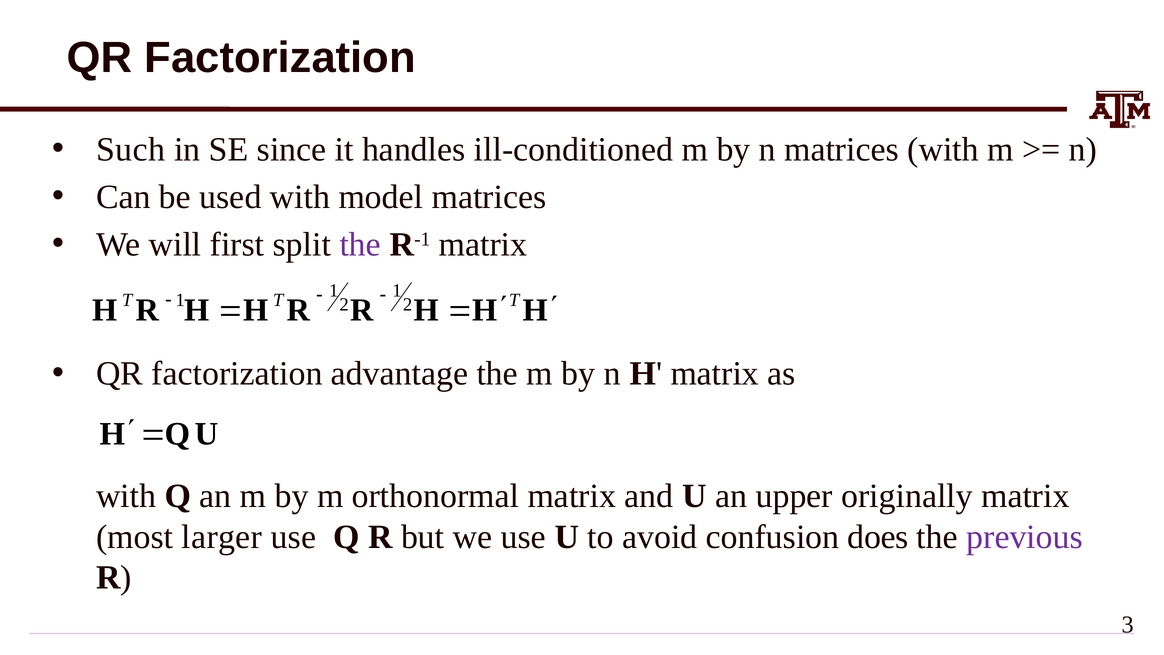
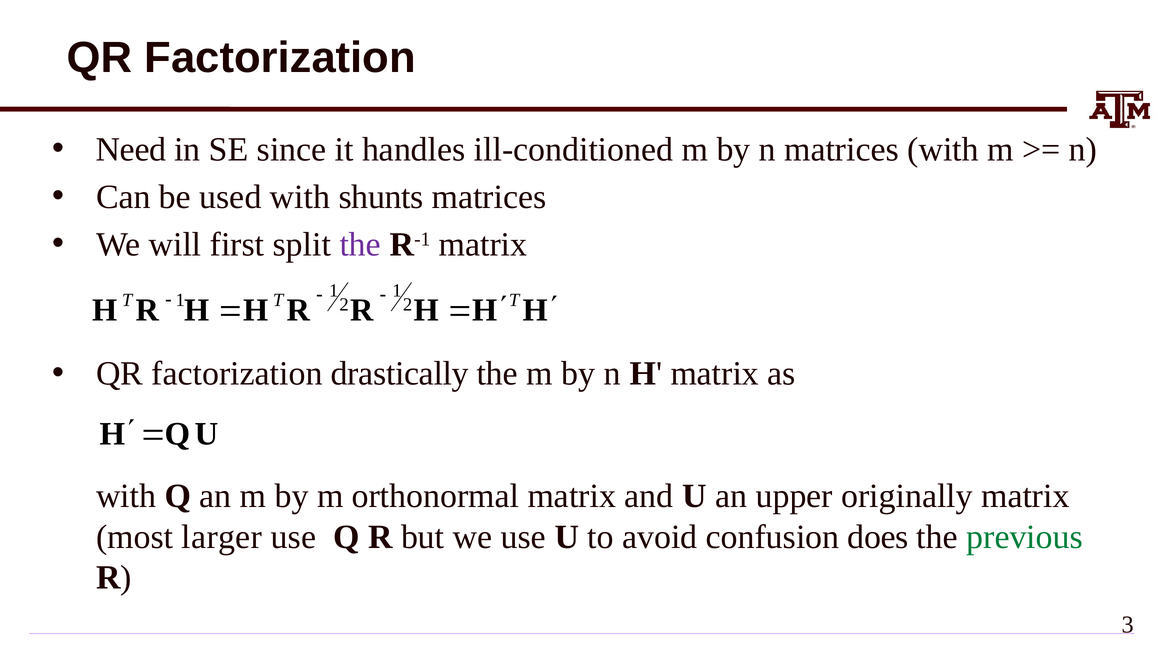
Such: Such -> Need (131, 149)
model: model -> shunts (381, 197)
advantage: advantage -> drastically (400, 374)
previous colour: purple -> green (1025, 537)
